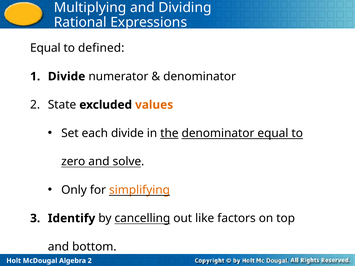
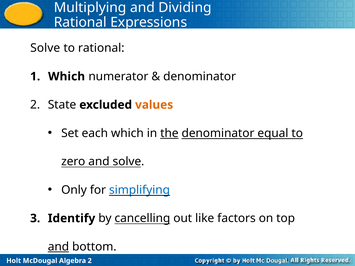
Equal: Equal -> Solve (45, 48)
to defined: defined -> rational (101, 48)
Divide: Divide -> Which (67, 77)
each divide: divide -> which (127, 133)
simplifying colour: orange -> blue (139, 190)
and underline: none -> present (58, 247)
